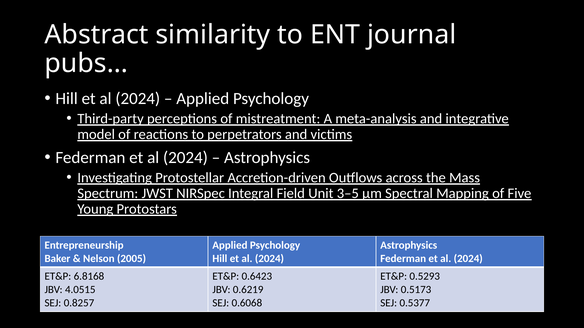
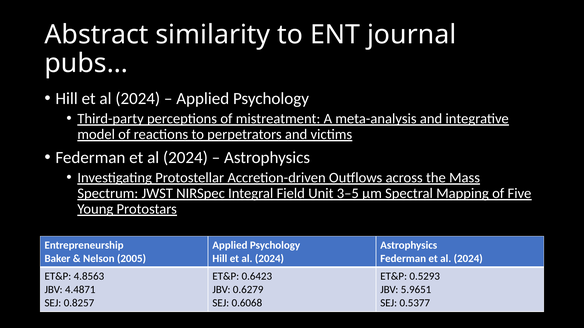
6.8168: 6.8168 -> 4.8563 (89, 277)
4.0515: 4.0515 -> 4.4871 (80, 290)
0.6219: 0.6219 -> 0.6279 (248, 290)
0.5173: 0.5173 -> 5.9651 (416, 290)
